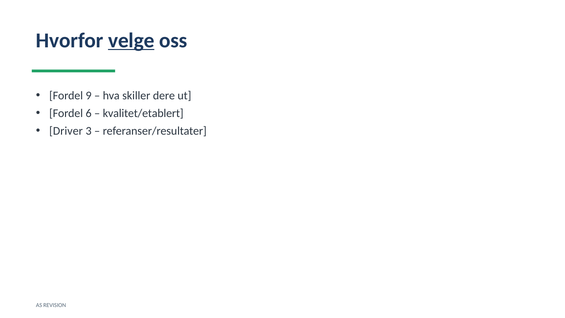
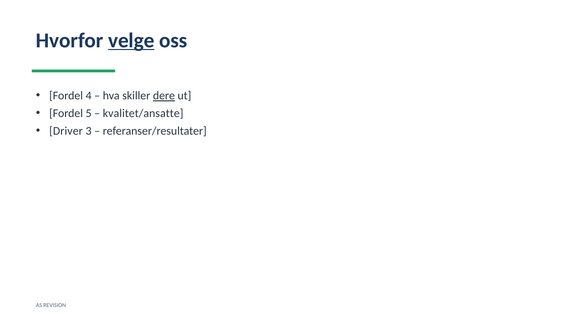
9: 9 -> 4 (89, 96)
dere underline: none -> present (164, 96)
6: 6 -> 5 (89, 113)
kvalitet/etablert: kvalitet/etablert -> kvalitet/ansatte (143, 113)
